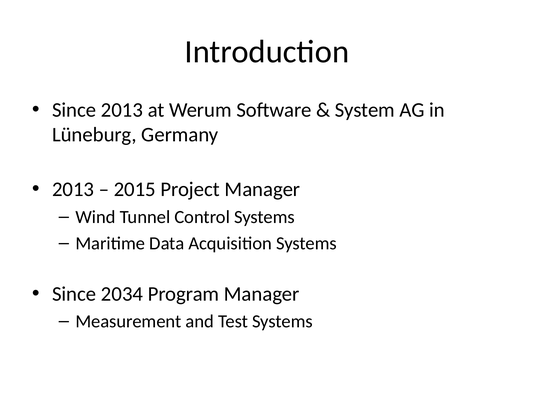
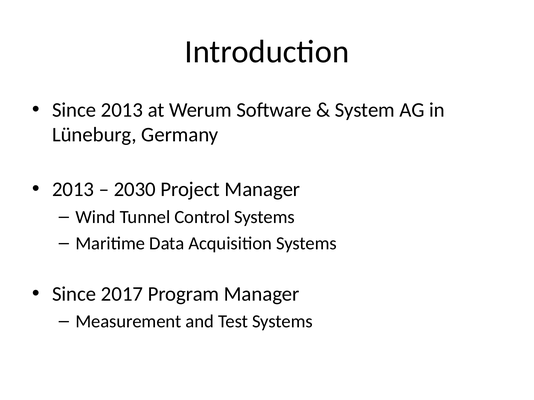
2015: 2015 -> 2030 (135, 190)
2034: 2034 -> 2017 (122, 294)
